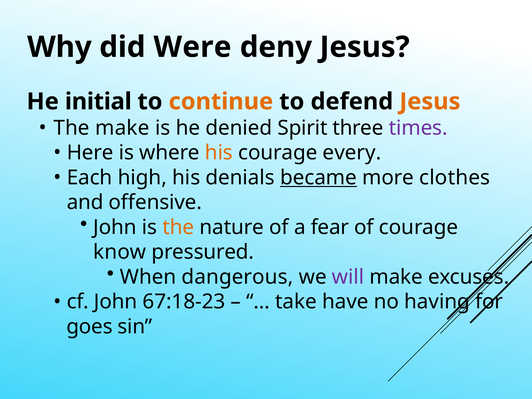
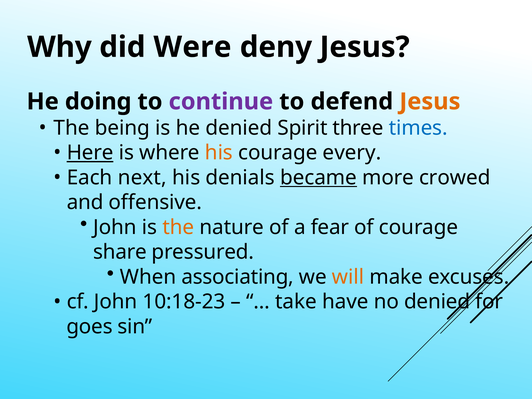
initial: initial -> doing (98, 102)
continue colour: orange -> purple (221, 102)
The make: make -> being (122, 128)
times colour: purple -> blue (418, 128)
Here underline: none -> present (90, 153)
high: high -> next (142, 178)
clothes: clothes -> crowed (455, 178)
know: know -> share (120, 252)
dangerous: dangerous -> associating (238, 277)
will colour: purple -> orange (348, 277)
67:18-23: 67:18-23 -> 10:18-23 (184, 302)
no having: having -> denied (437, 302)
